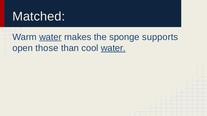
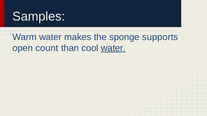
Matched: Matched -> Samples (39, 16)
water underline: present -> none (50, 37)
those: those -> count (47, 48)
